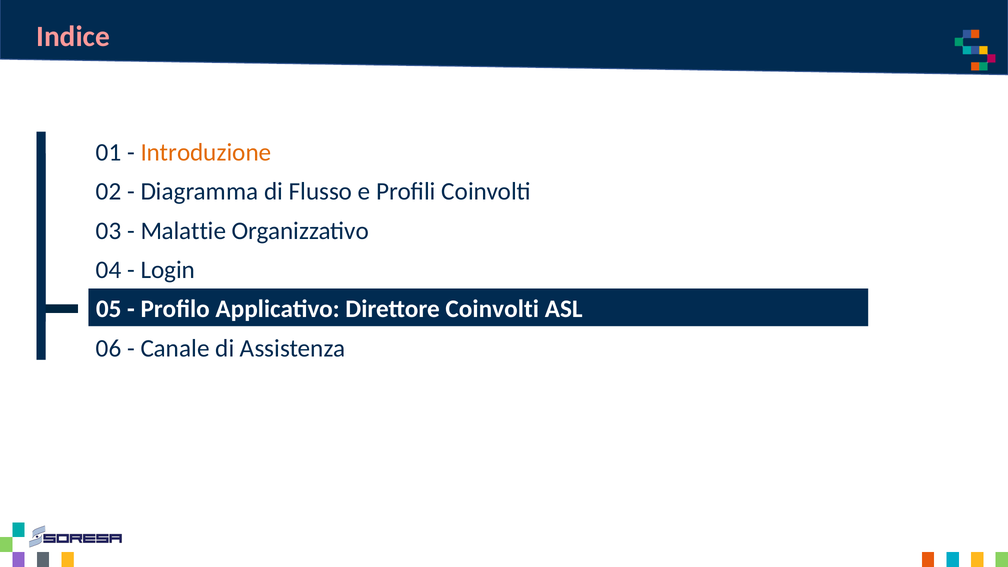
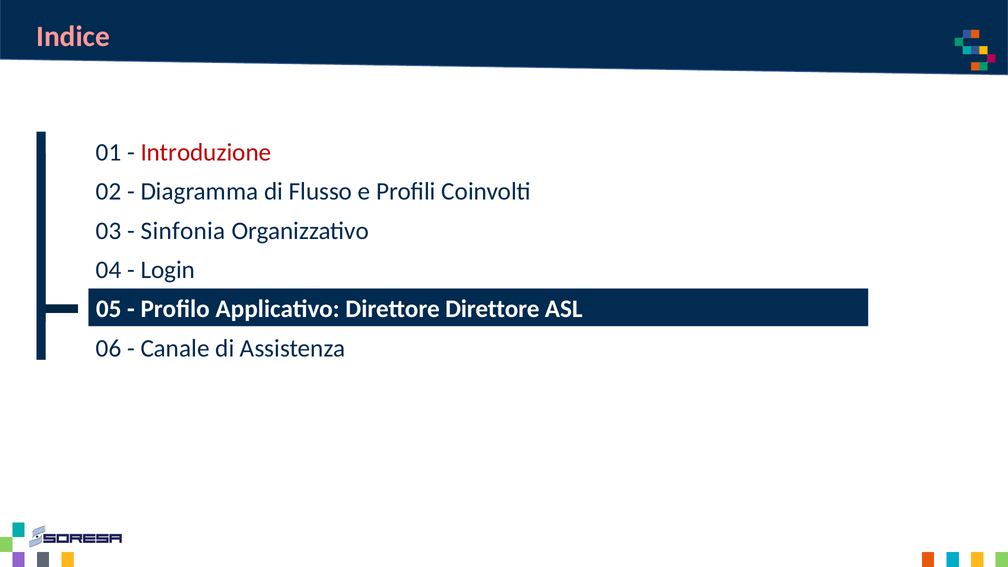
Introduzione colour: orange -> red (206, 152)
Malattie: Malattie -> Sinfonia (183, 231)
Direttore Coinvolti: Coinvolti -> Direttore (492, 309)
